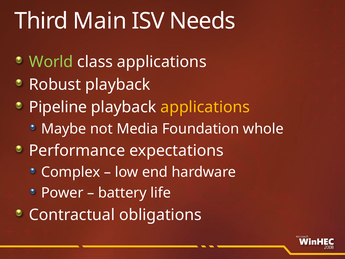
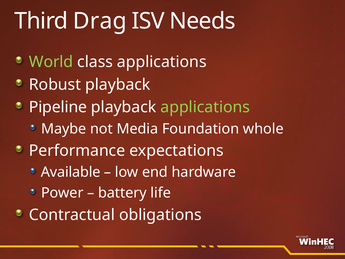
Main: Main -> Drag (100, 21)
applications colour: yellow -> light green (205, 107)
Complex: Complex -> Available (71, 172)
